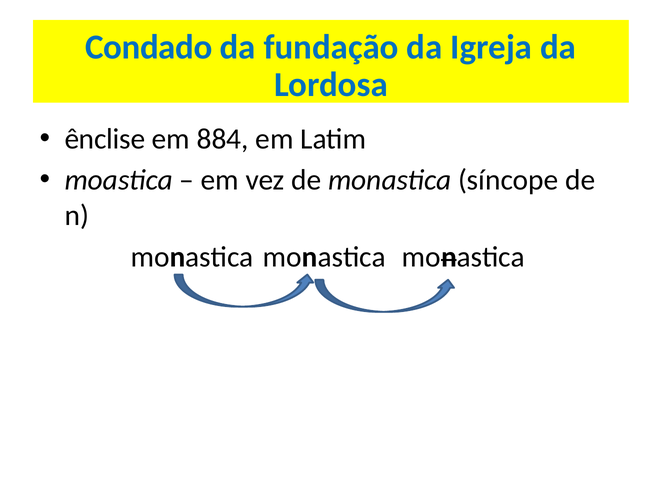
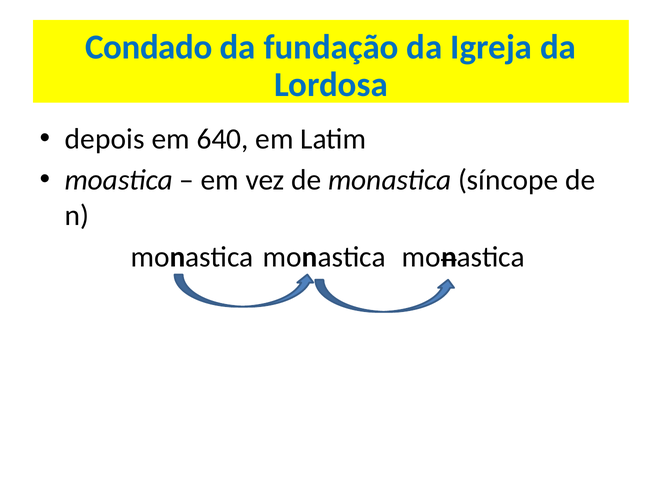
ênclise: ênclise -> depois (105, 139)
884: 884 -> 640 (223, 139)
